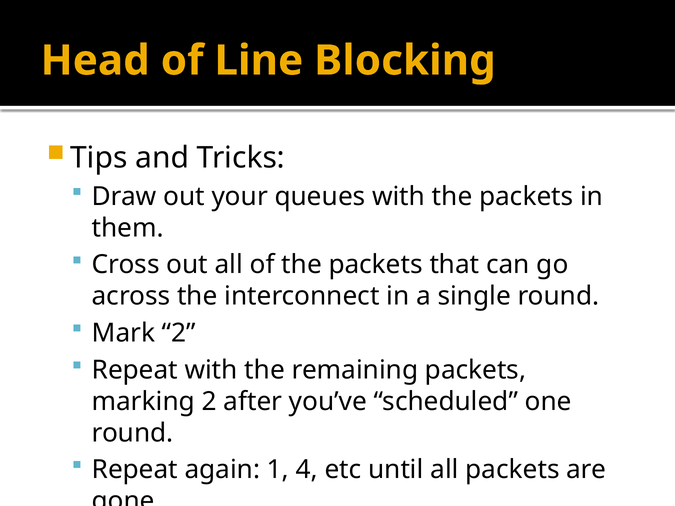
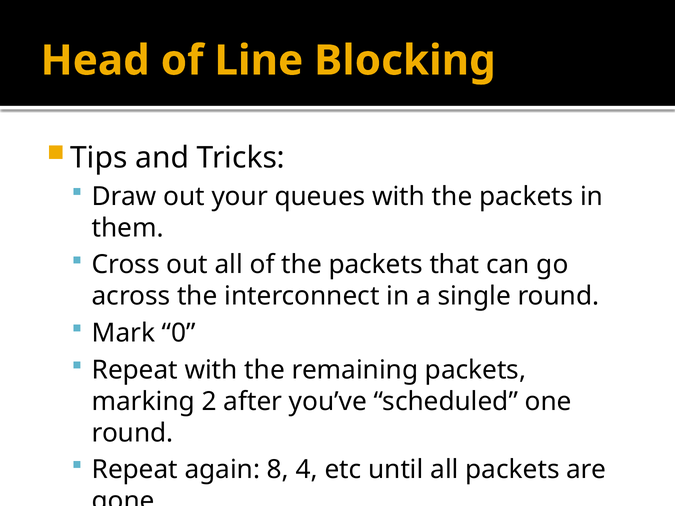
Mark 2: 2 -> 0 (179, 333)
1: 1 -> 8 (278, 470)
